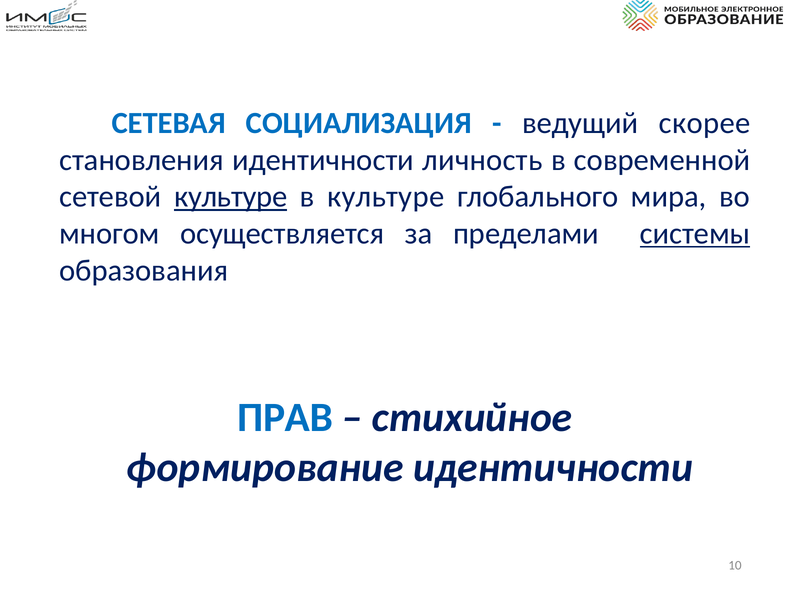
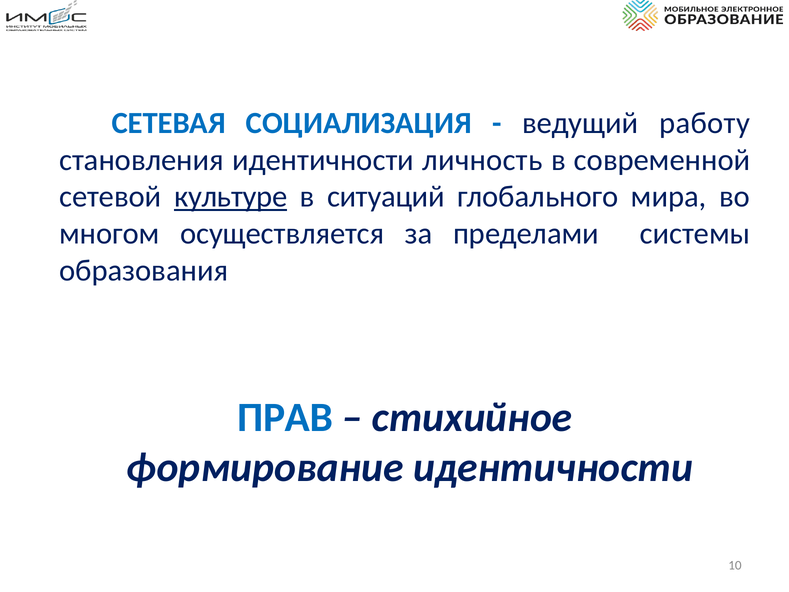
скорее: скорее -> работу (705, 123)
в культуре: культуре -> ситуаций (386, 197)
системы underline: present -> none (695, 233)
